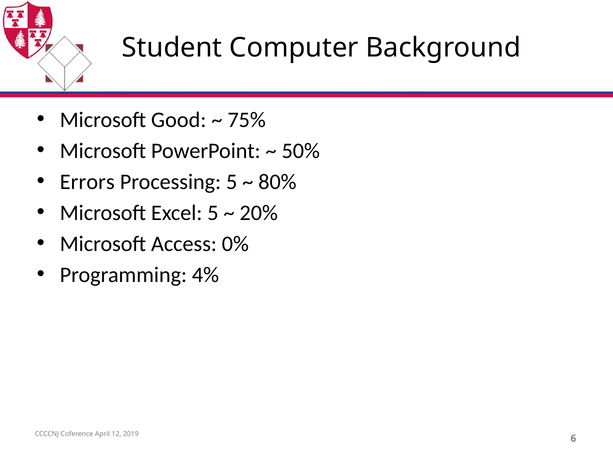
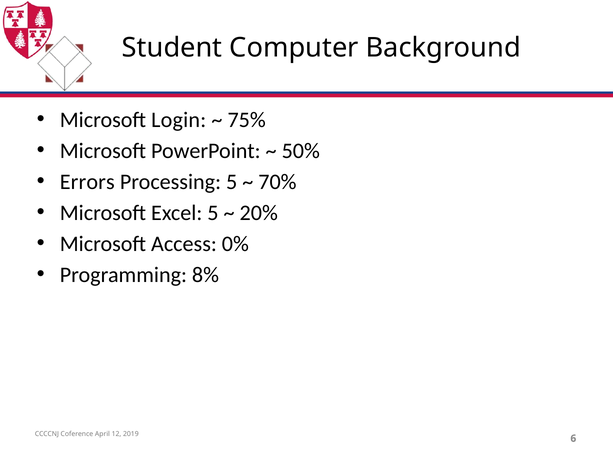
Good: Good -> Login (179, 120)
80%: 80% -> 70% (277, 182)
4%: 4% -> 8% (205, 275)
